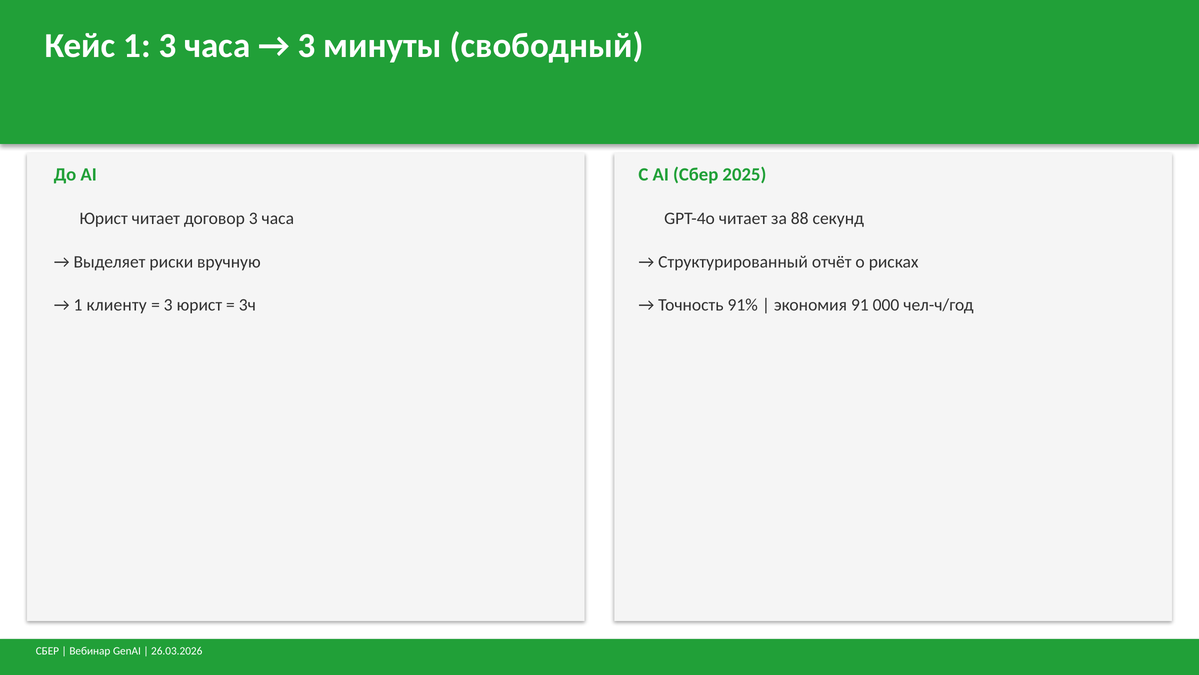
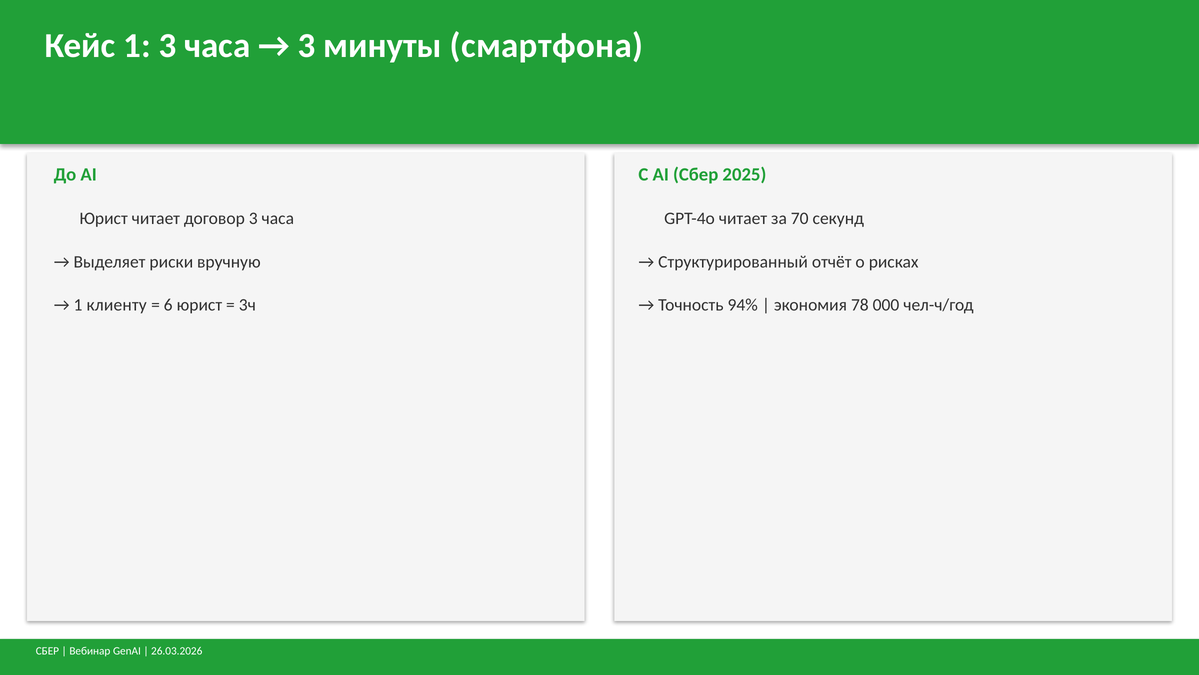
свободный: свободный -> смартфона (546, 46)
88: 88 -> 70 (800, 219)
3: 3 -> 6 (168, 305)
91%: 91% -> 94% (743, 305)
91: 91 -> 78 (860, 305)
